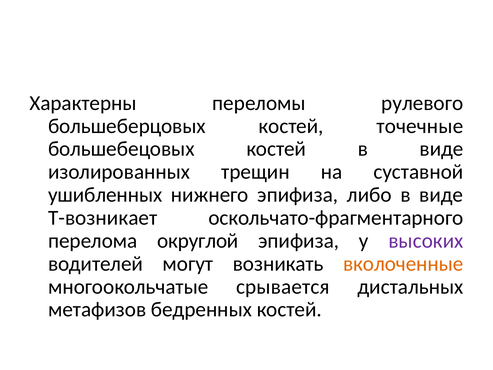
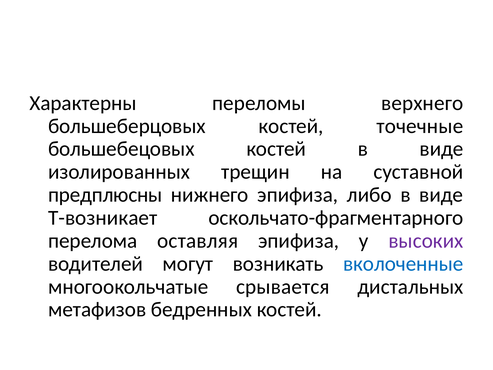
рулевого: рулевого -> верхнего (422, 103)
ушибленных: ушибленных -> предплюсны (105, 195)
округлой: округлой -> оставляя (198, 241)
вколоченные colour: orange -> blue (403, 264)
